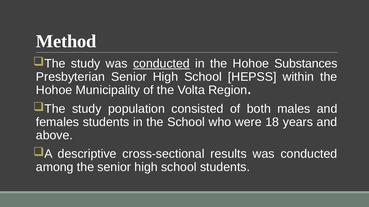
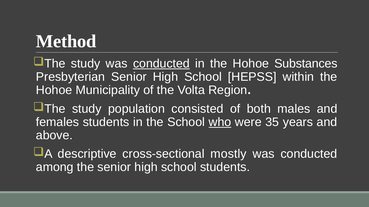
who underline: none -> present (220, 122)
18: 18 -> 35 (272, 122)
results: results -> mostly (229, 154)
